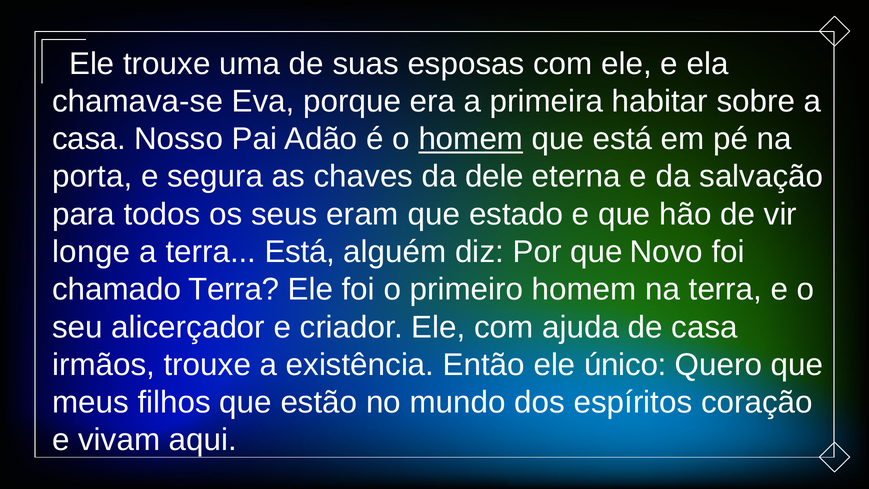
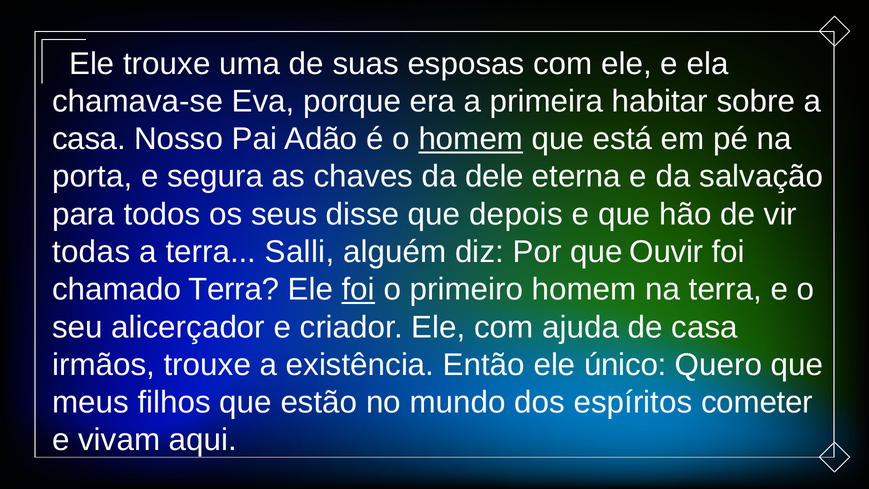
eram: eram -> disse (363, 214)
estado: estado -> depois (516, 214)
longe: longe -> todas (91, 252)
terra Está: Está -> Salli (300, 252)
Novo: Novo -> Ouvir (666, 252)
foi underline: none -> present (358, 289)
coração: coração -> cometer (757, 402)
